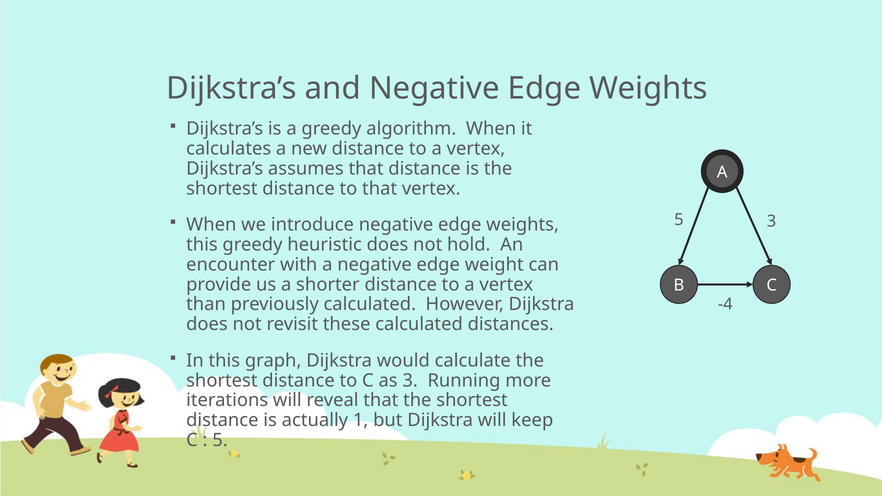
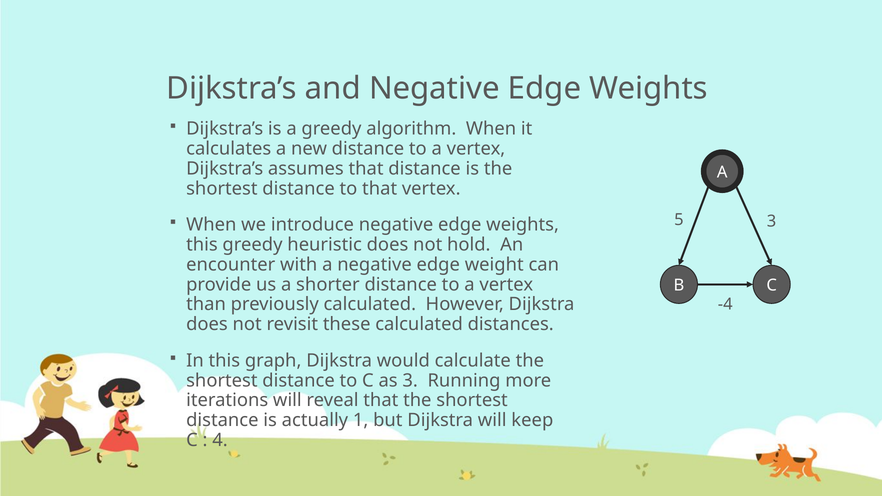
5: 5 -> 4 (220, 440)
